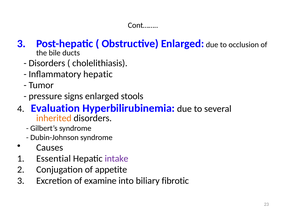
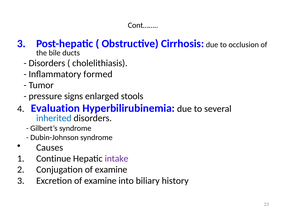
Obstructive Enlarged: Enlarged -> Cirrhosis (183, 44)
Inflammatory hepatic: hepatic -> formed (98, 74)
inherited colour: orange -> blue (54, 118)
Essential: Essential -> Continue (54, 159)
Conjugation of appetite: appetite -> examine (111, 170)
fibrotic: fibrotic -> history (175, 181)
